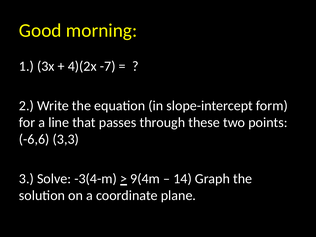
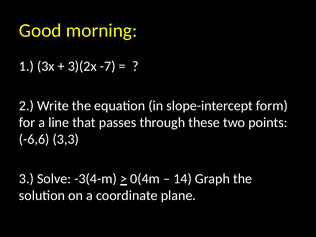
4)(2x: 4)(2x -> 3)(2x (82, 66)
9(4m: 9(4m -> 0(4m (145, 179)
